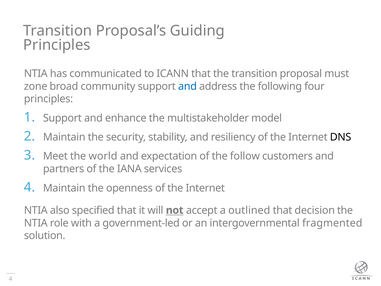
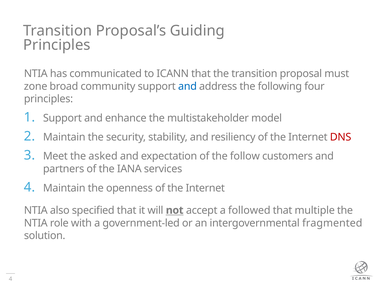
DNS colour: black -> red (341, 137)
world: world -> asked (103, 156)
outlined: outlined -> followed (249, 210)
decision: decision -> multiple (315, 210)
